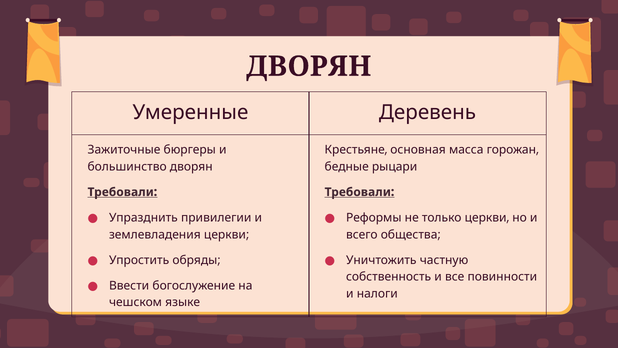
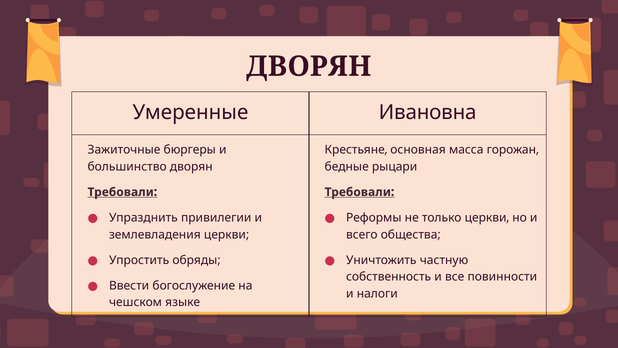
Деревень: Деревень -> Ивановна (428, 112)
